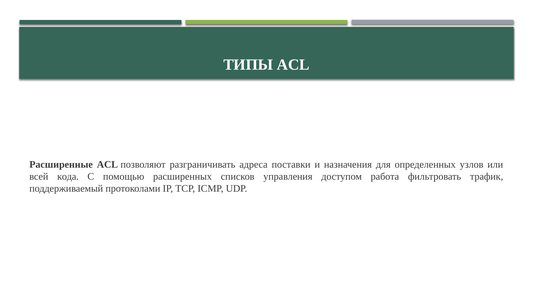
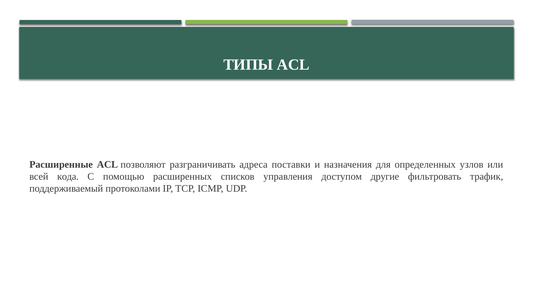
работа: работа -> другие (385, 176)
